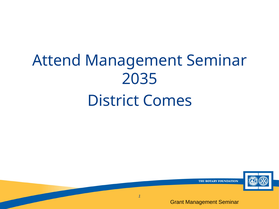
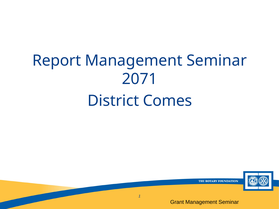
Attend: Attend -> Report (57, 61)
2035: 2035 -> 2071 (140, 79)
